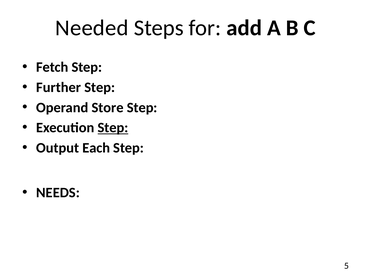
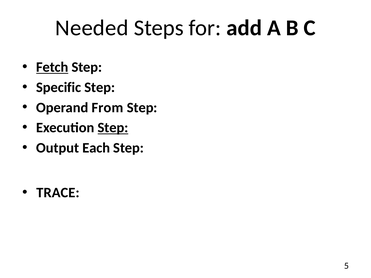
Fetch underline: none -> present (52, 67)
Further: Further -> Specific (59, 87)
Store: Store -> From (108, 108)
NEEDS: NEEDS -> TRACE (58, 193)
